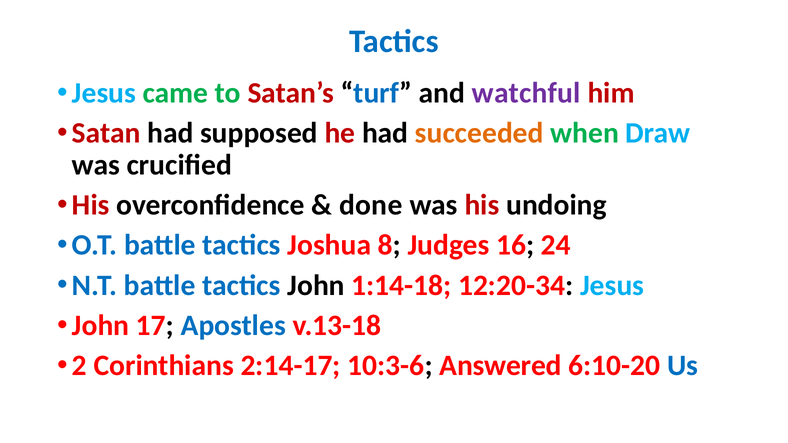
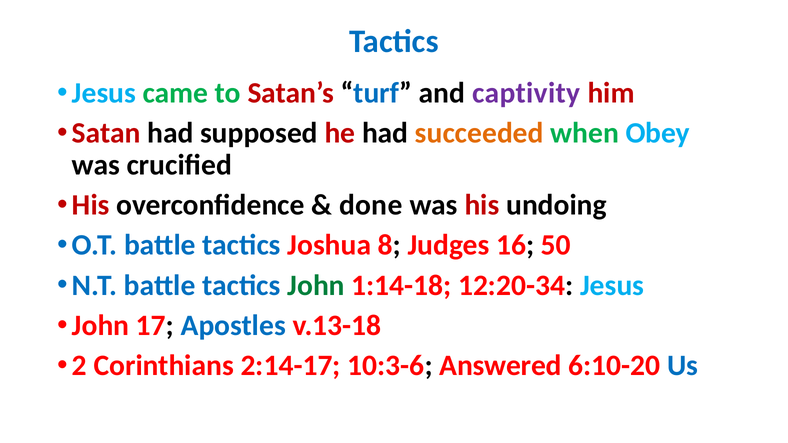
watchful: watchful -> captivity (526, 93)
Draw: Draw -> Obey (658, 133)
24: 24 -> 50 (556, 245)
John colour: black -> green (316, 286)
